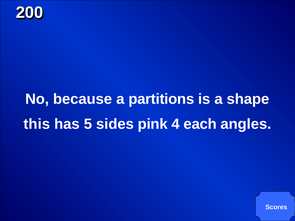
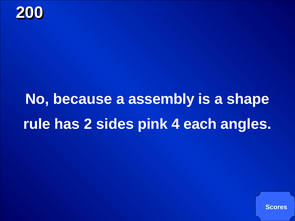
partitions: partitions -> assembly (161, 99)
this: this -> rule (37, 124)
5: 5 -> 2 (88, 124)
